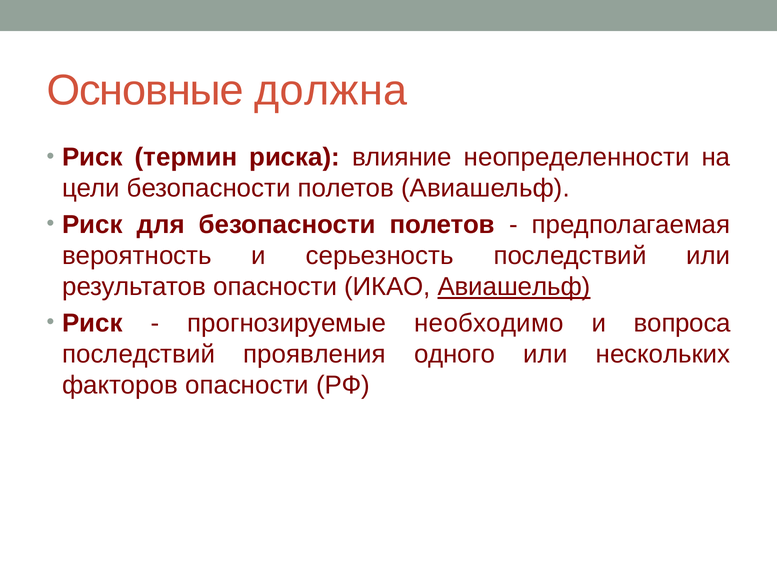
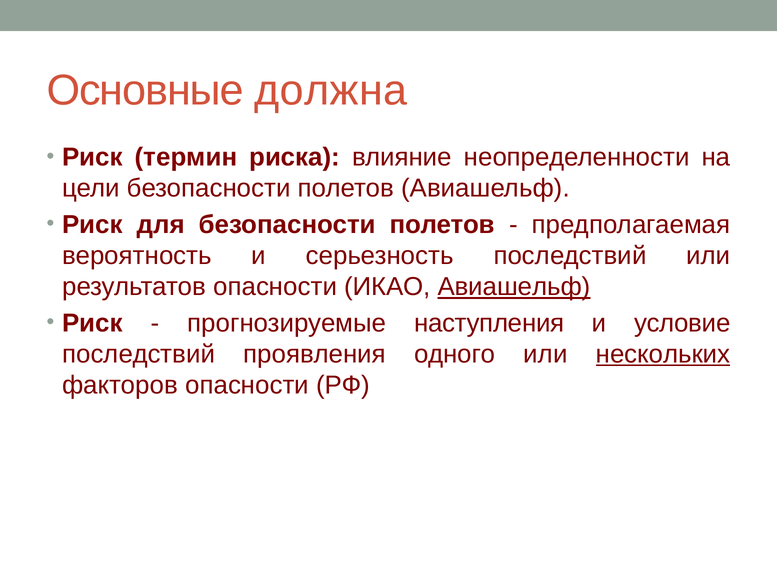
необходимо: необходимо -> наступления (489, 323)
вопроса: вопроса -> условие (682, 323)
нескольких underline: none -> present (663, 354)
